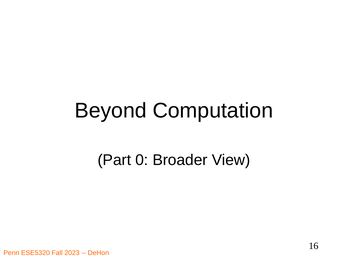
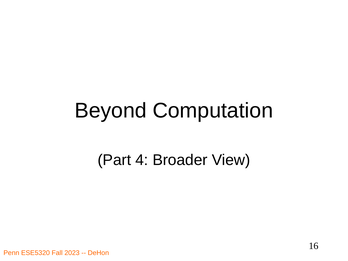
0: 0 -> 4 (142, 160)
